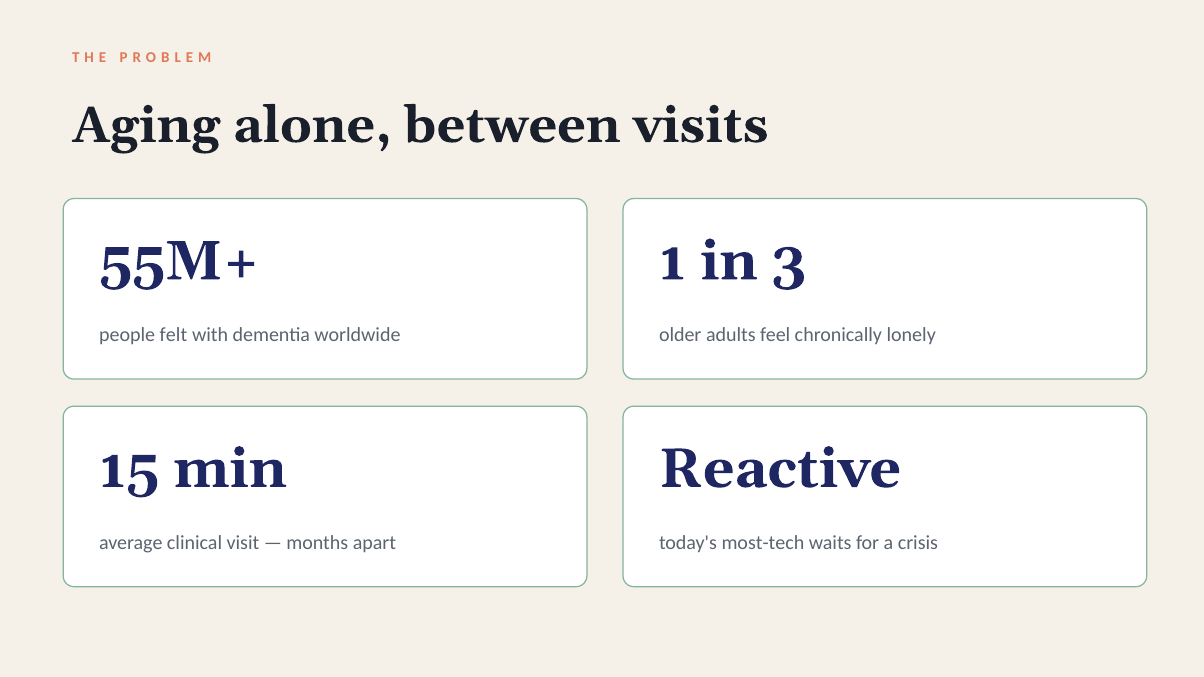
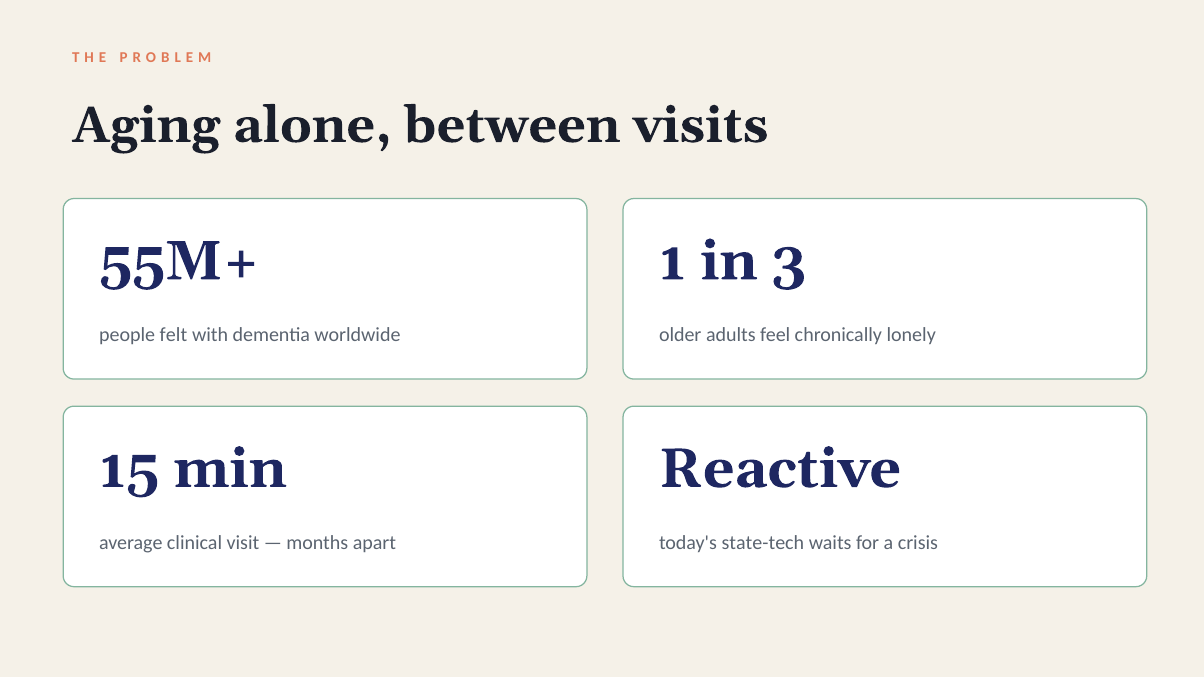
most-tech: most-tech -> state-tech (763, 543)
